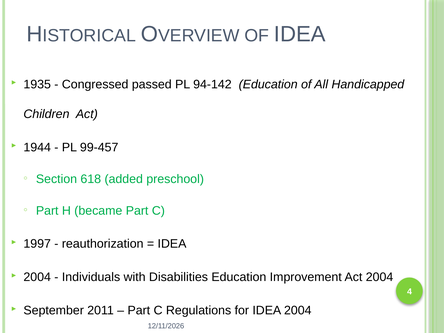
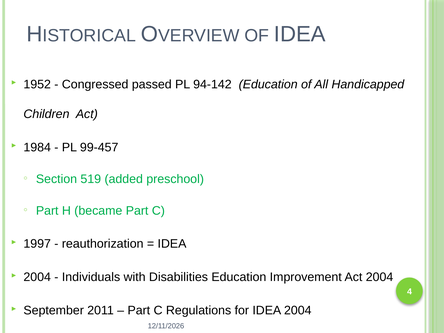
1935: 1935 -> 1952 (37, 84)
1944: 1944 -> 1984 (37, 147)
618: 618 -> 519 (91, 179)
